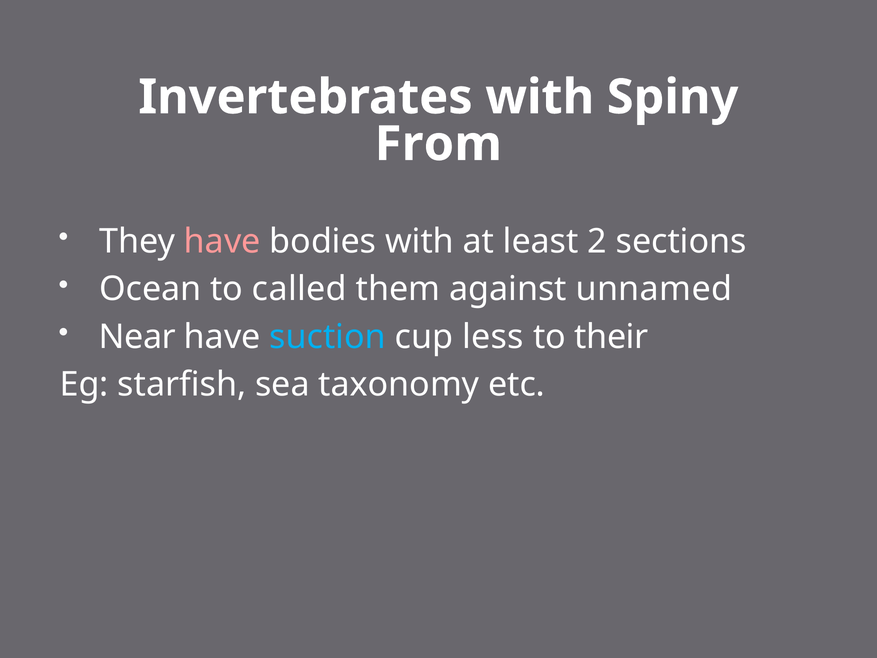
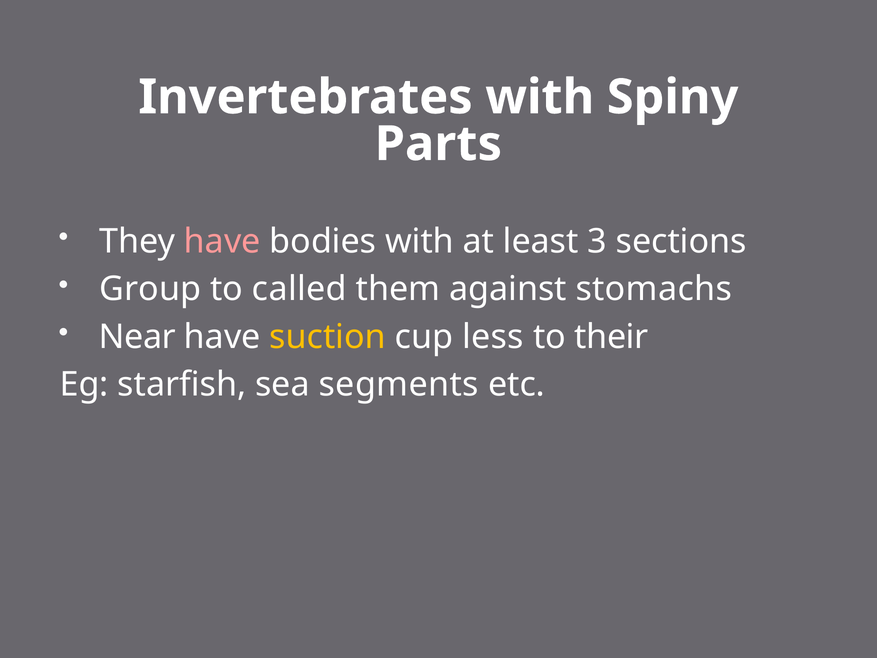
From: From -> Parts (438, 144)
2: 2 -> 3 (597, 241)
Ocean: Ocean -> Group (150, 289)
unnamed: unnamed -> stomachs (654, 289)
suction colour: light blue -> yellow (328, 337)
taxonomy: taxonomy -> segments (399, 384)
